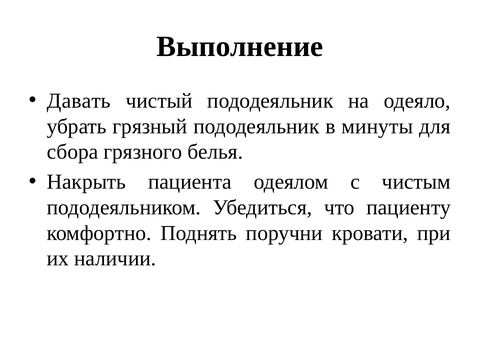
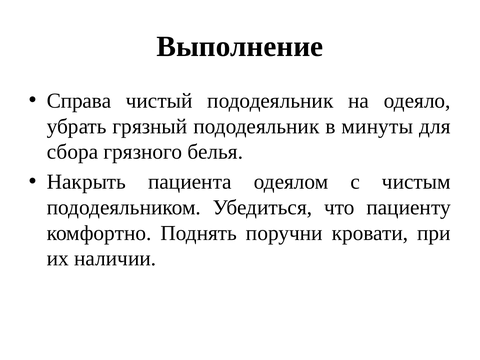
Давать: Давать -> Справа (79, 101)
